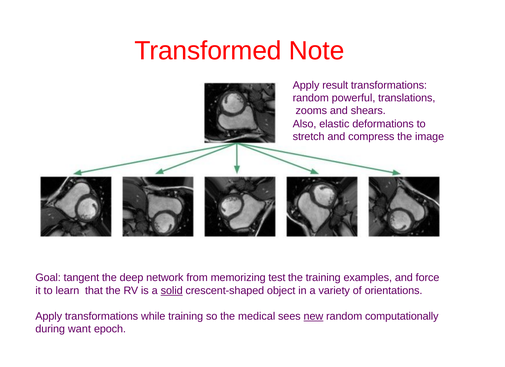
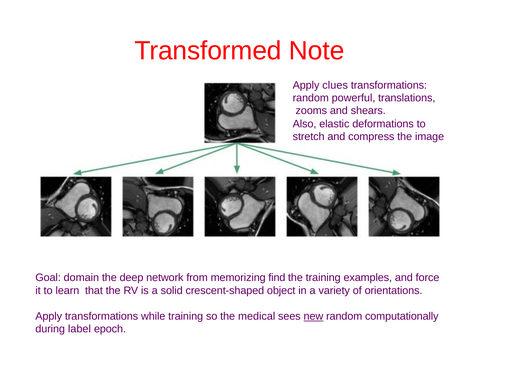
result: result -> clues (335, 85)
tangent: tangent -> domain (81, 278)
test: test -> find (277, 278)
solid underline: present -> none (172, 291)
want: want -> label (79, 329)
